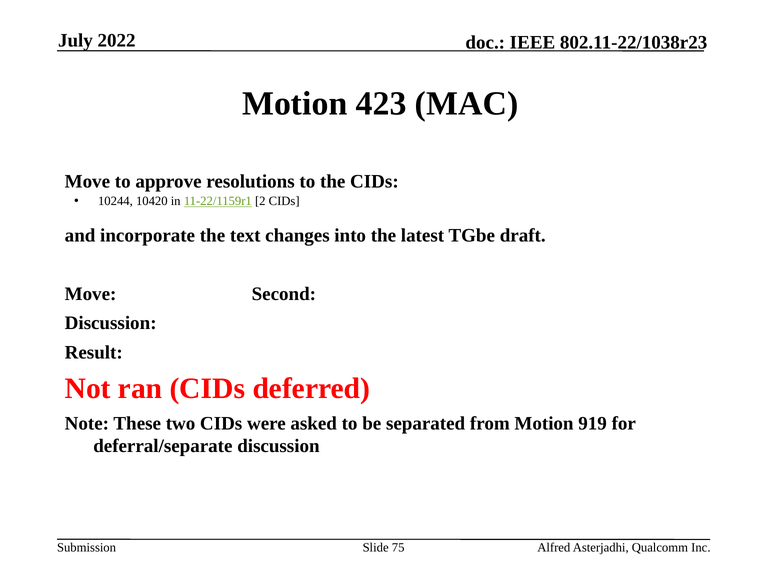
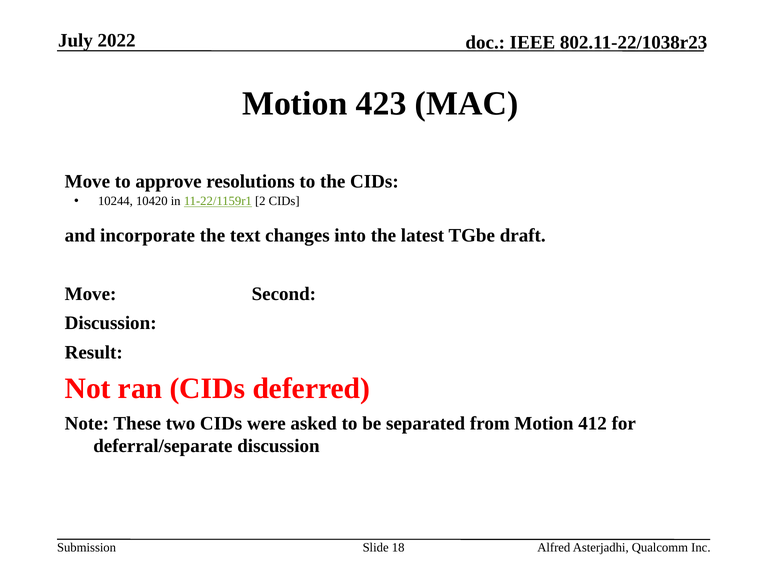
919: 919 -> 412 (593, 423)
75: 75 -> 18 (398, 547)
